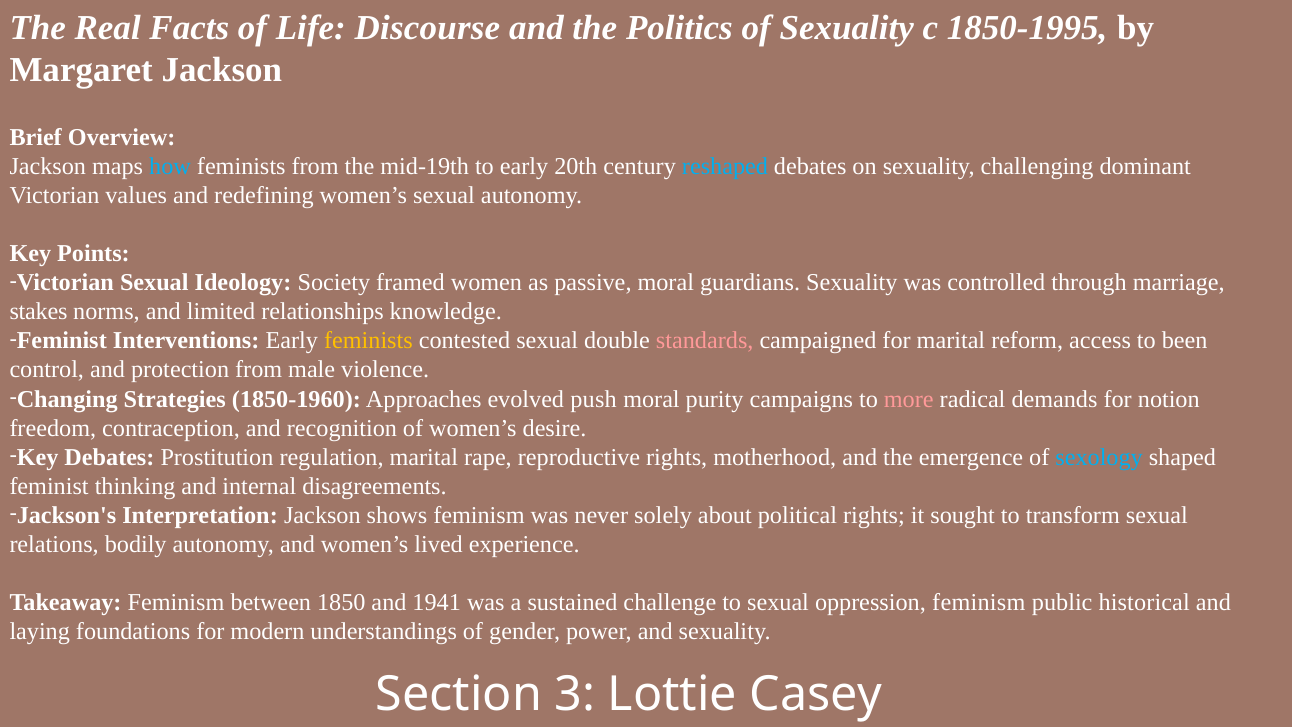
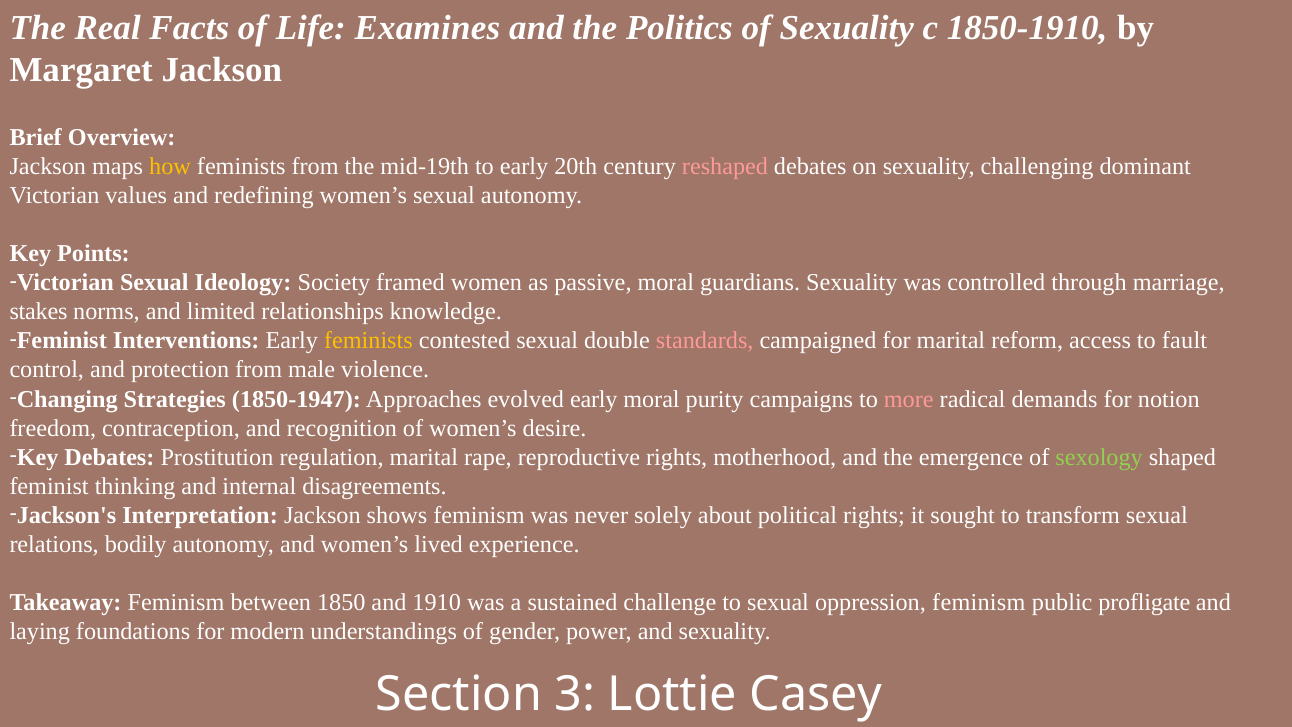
Discourse: Discourse -> Examines (427, 28)
1850-1995: 1850-1995 -> 1850-1910 (1027, 28)
how colour: light blue -> yellow (170, 166)
reshaped colour: light blue -> pink (725, 166)
been: been -> fault (1185, 341)
1850-1960: 1850-1960 -> 1850-1947 (296, 399)
evolved push: push -> early (594, 399)
sexology colour: light blue -> light green (1099, 457)
1941: 1941 -> 1910 (437, 602)
historical: historical -> profligate (1144, 602)
